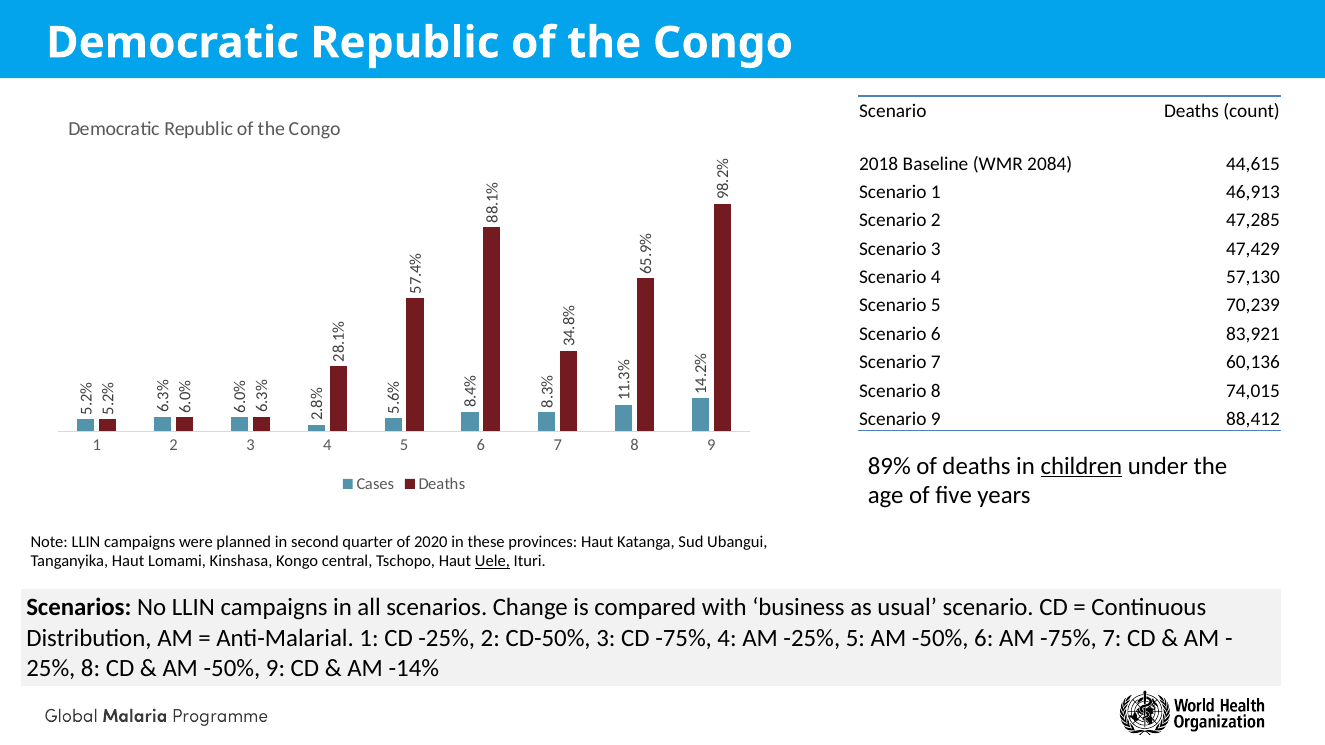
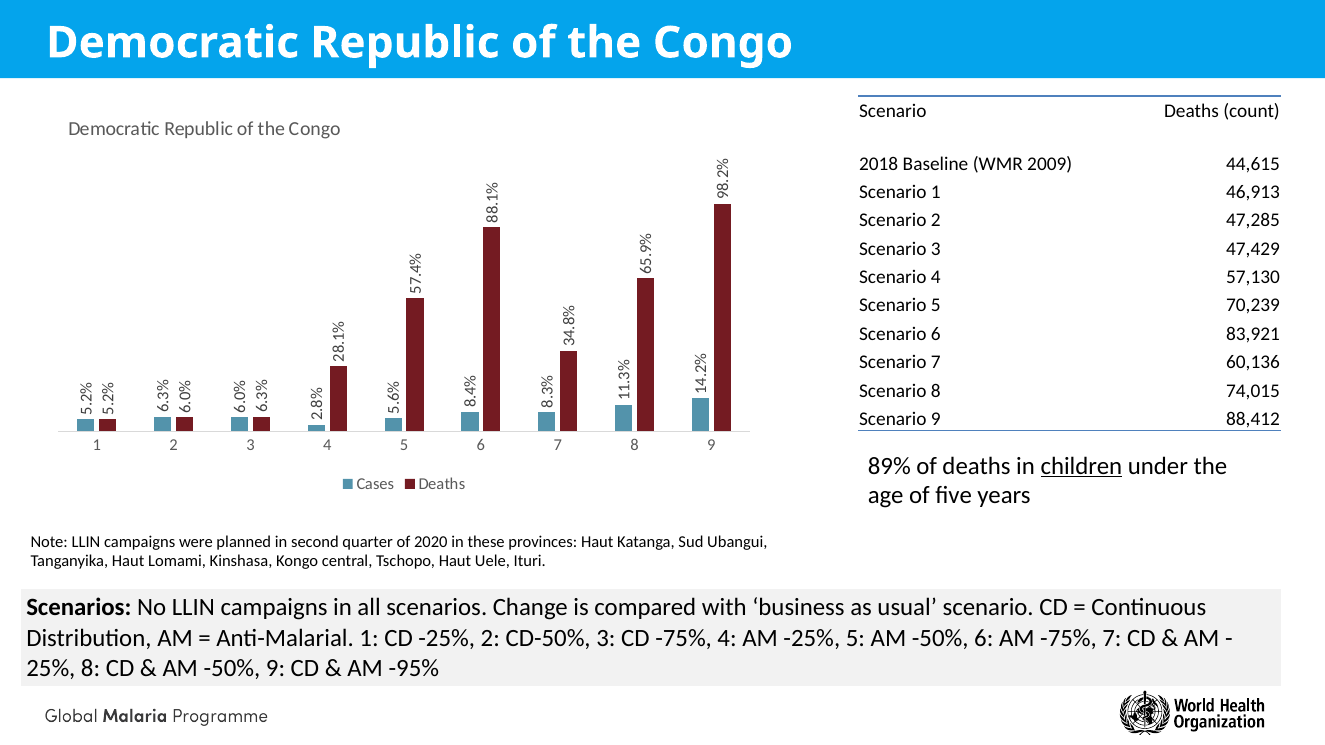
2084: 2084 -> 2009 (1050, 164)
Uele underline: present -> none (492, 562)
-14%: -14% -> -95% (414, 668)
